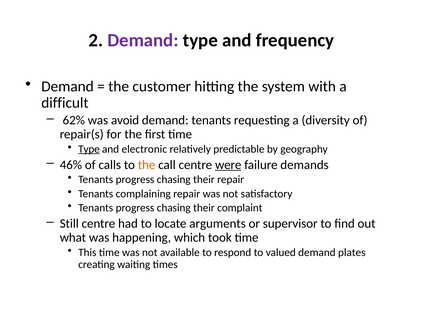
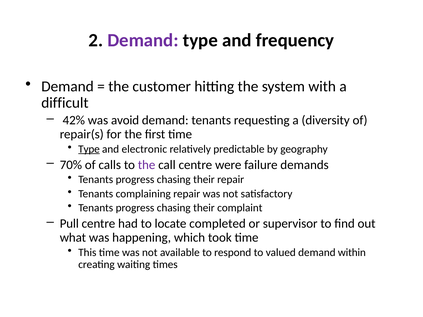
62%: 62% -> 42% (74, 120)
46%: 46% -> 70% (71, 165)
the colour: orange -> purple (147, 165)
were underline: present -> none (228, 165)
Still: Still -> Pull (69, 224)
arguments: arguments -> completed (218, 224)
plates: plates -> within (352, 253)
